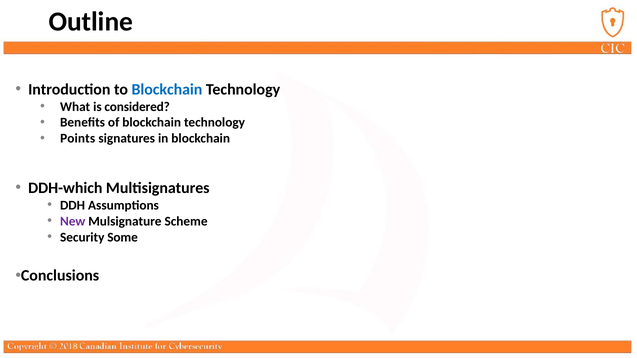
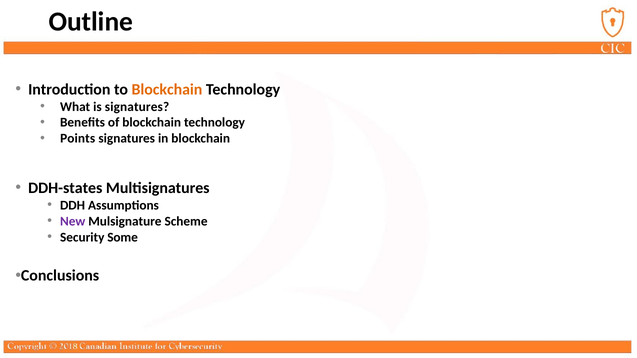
Blockchain colour: blue -> orange (167, 89)
is considered: considered -> signatures (137, 107)
DDH-which: DDH-which -> DDH-states (65, 188)
